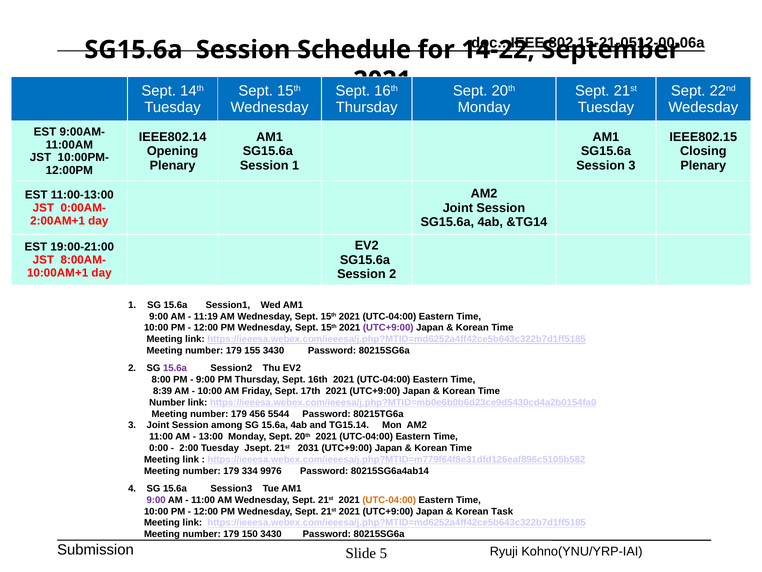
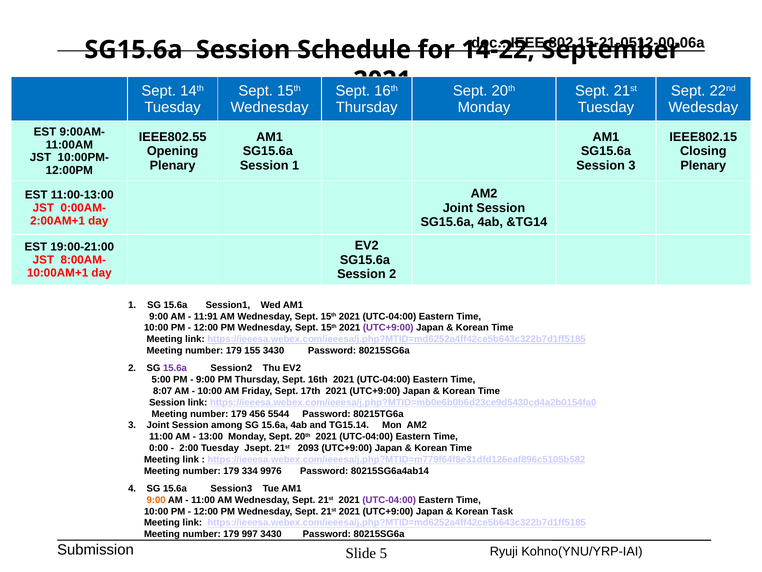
IEEE802.14: IEEE802.14 -> IEEE802.55 (173, 137)
11:19: 11:19 -> 11:91 (206, 316)
8:00: 8:00 -> 5:00 (161, 379)
8:39: 8:39 -> 8:07 (163, 391)
Number: Number -> Session (167, 402)
2031: 2031 -> 2093 (308, 448)
9:00 colour: purple -> orange (156, 499)
UTC-04:00 colour: orange -> purple (389, 499)
150: 150 -> 997 (250, 534)
